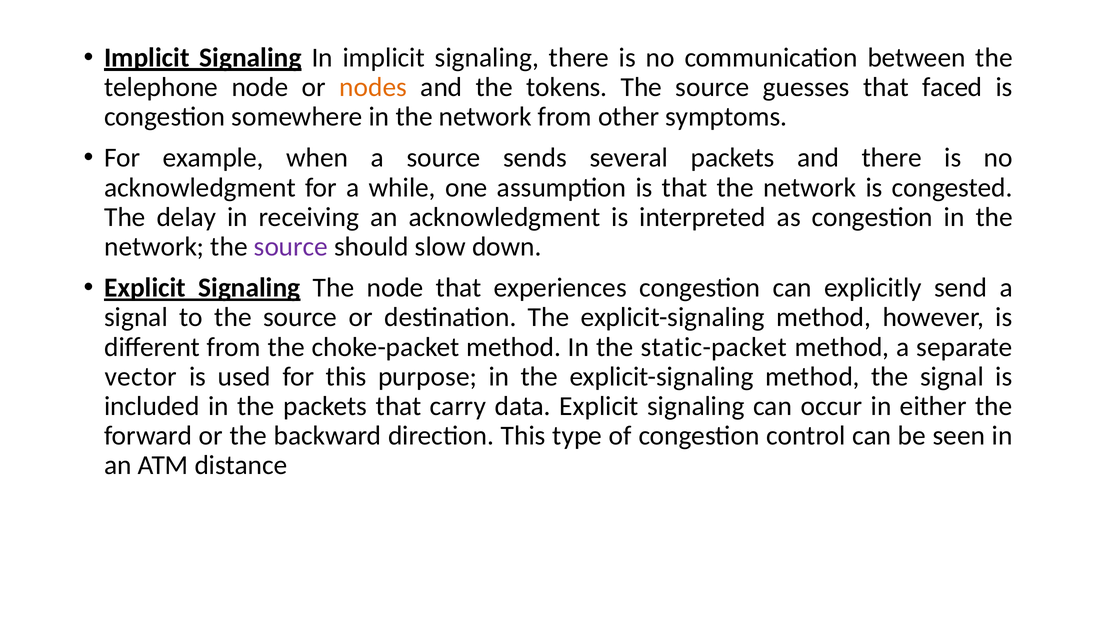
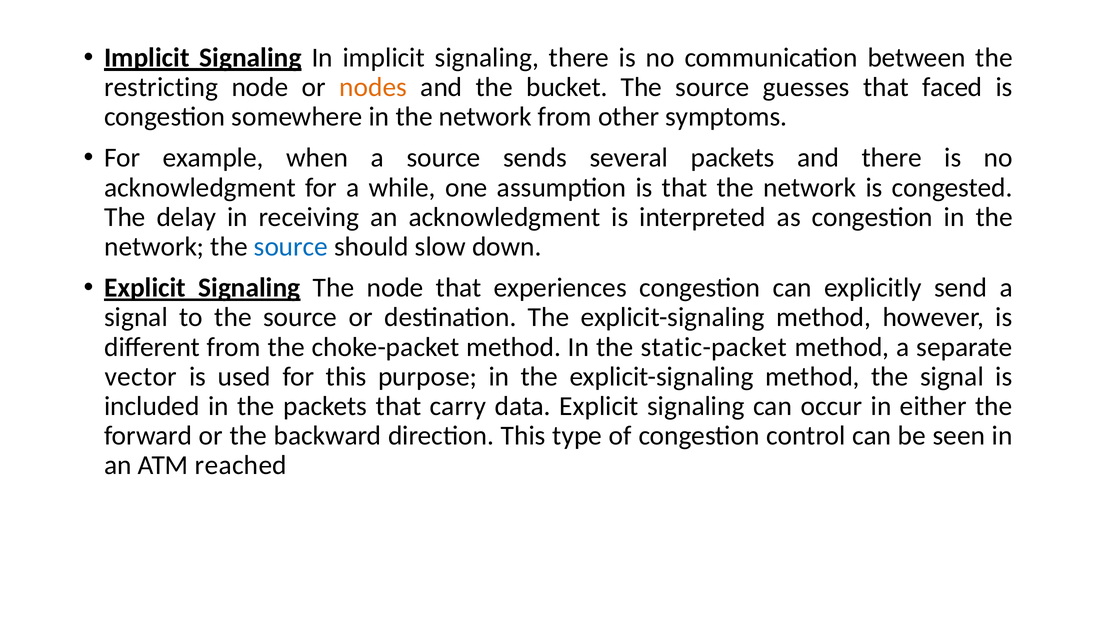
telephone: telephone -> restricting (161, 87)
tokens: tokens -> bucket (567, 87)
source colour: purple -> blue (291, 247)
distance: distance -> reached (241, 465)
